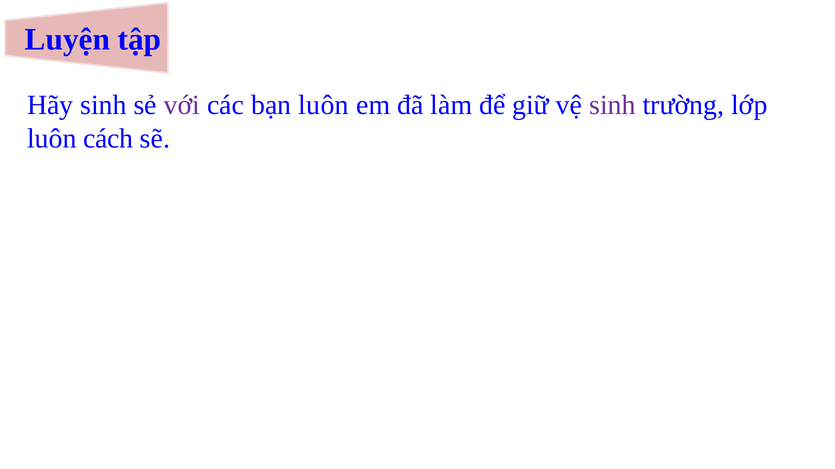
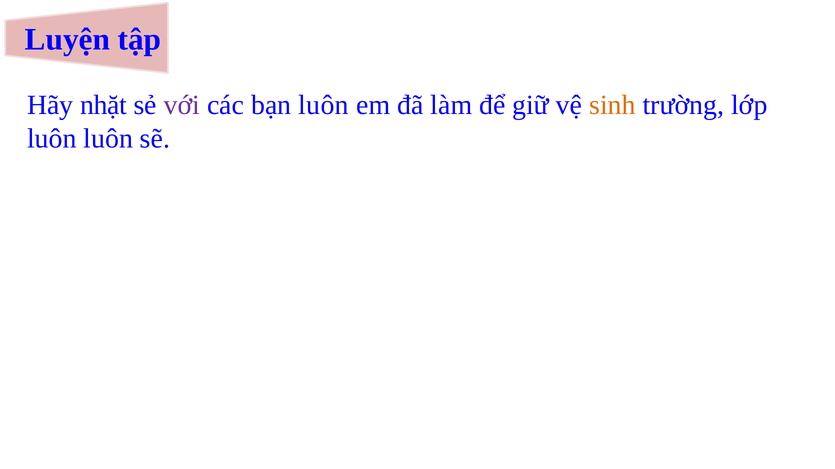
Hãy sinh: sinh -> nhặt (104, 105)
sinh colour: purple -> orange (612, 105)
luôn cách: cách -> luôn (108, 139)
